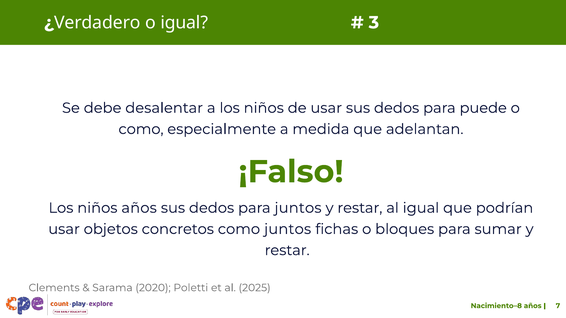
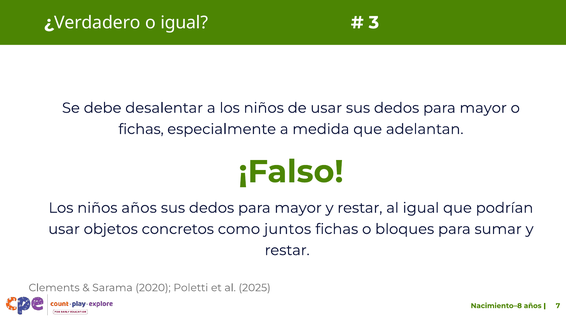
puede: puede -> mayor (483, 108)
como: como -> fichas (141, 129)
juntos: juntos -> mayor (298, 208)
